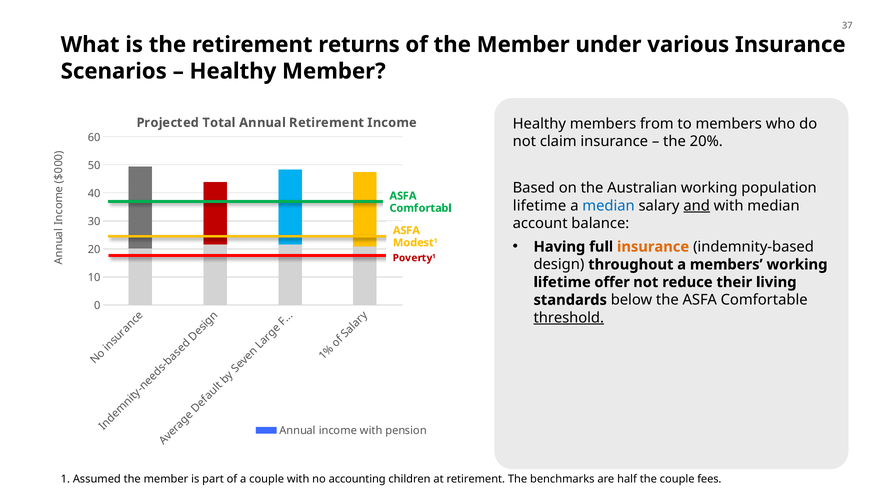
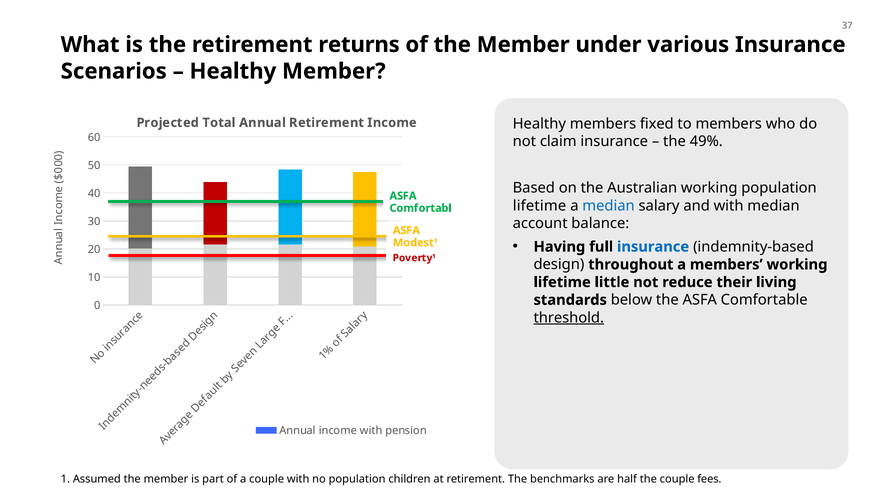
from: from -> fixed (657, 124)
20%: 20% -> 49% (706, 142)
and underline: present -> none (697, 206)
insurance colour: orange -> blue (653, 247)
offer: offer -> little (612, 283)
no accounting: accounting -> population (357, 480)
